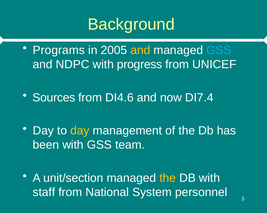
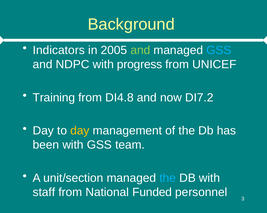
Programs: Programs -> Indicators (59, 50)
and colour: yellow -> light green (140, 50)
Sources: Sources -> Training (54, 98)
DI4.6: DI4.6 -> DI4.8 (119, 98)
DI7.4: DI7.4 -> DI7.2 (199, 98)
the colour: yellow -> light blue (168, 179)
System: System -> Funded (152, 193)
